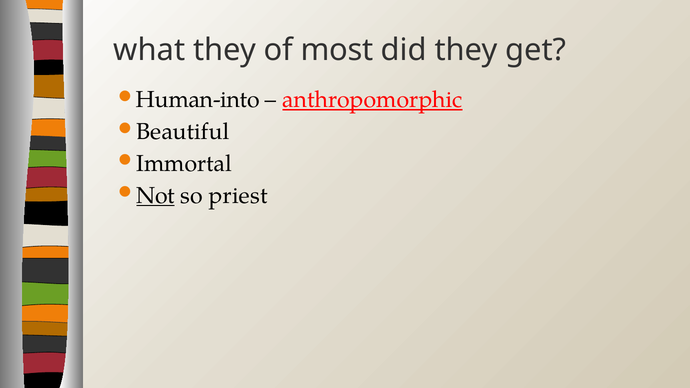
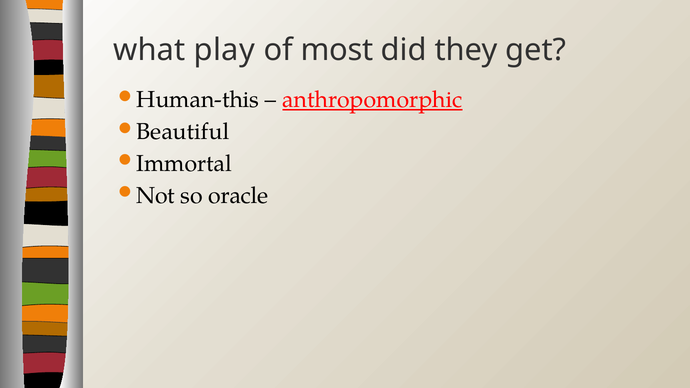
what they: they -> play (224, 50)
Human-into: Human-into -> Human-this (198, 100)
Not underline: present -> none (156, 196)
priest: priest -> oracle (238, 196)
